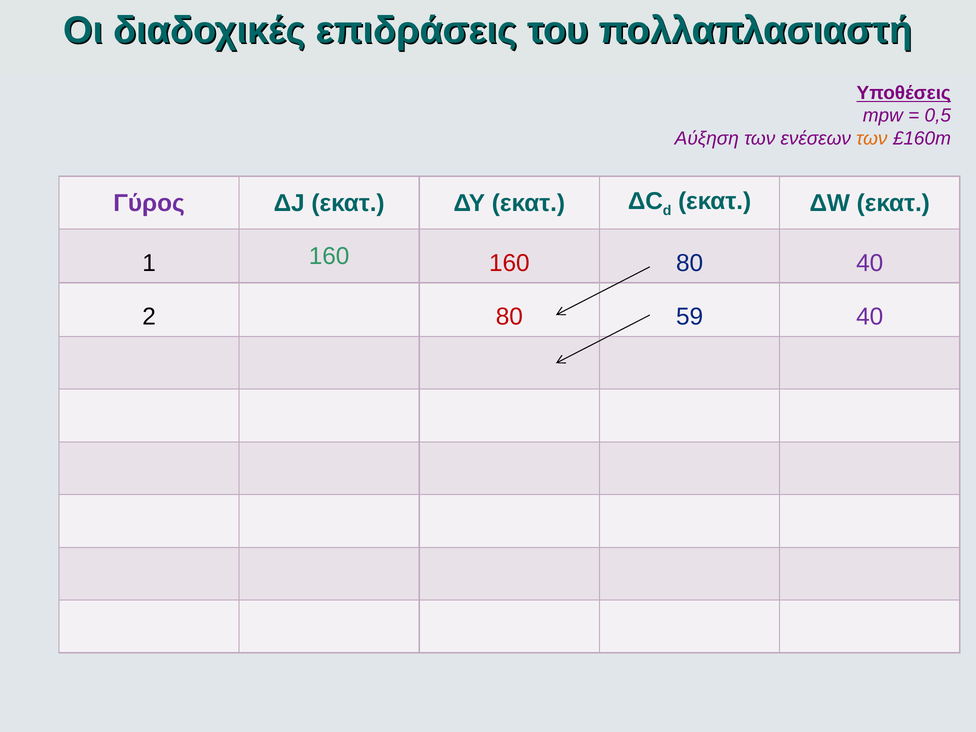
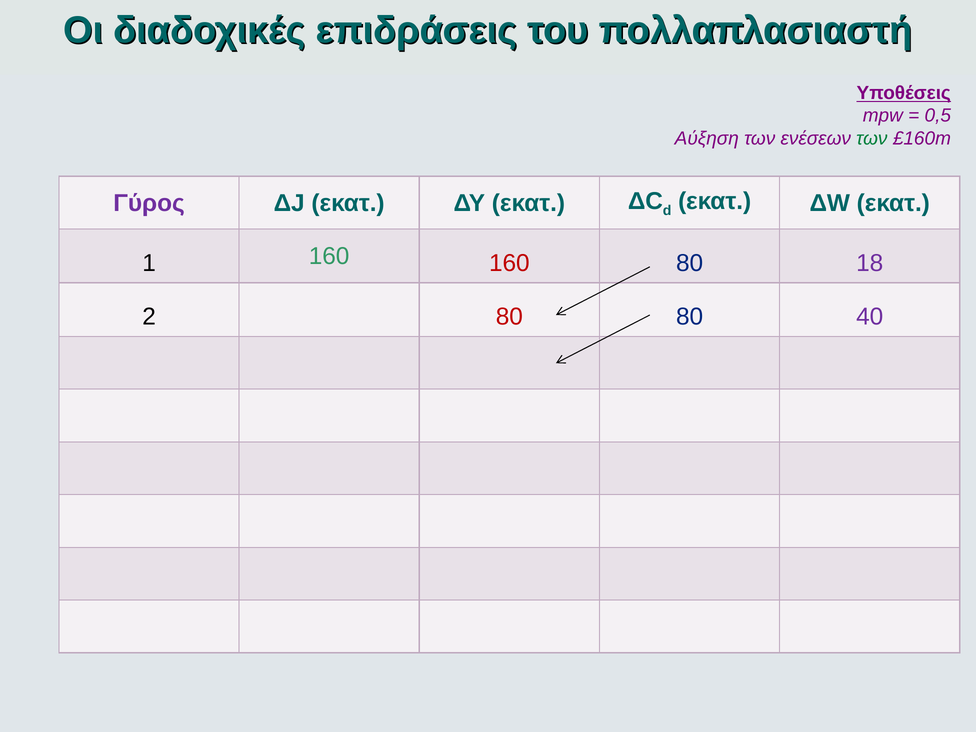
των colour: orange -> green (872, 138)
80 40: 40 -> 18 (870, 263)
80 59: 59 -> 80 (690, 317)
